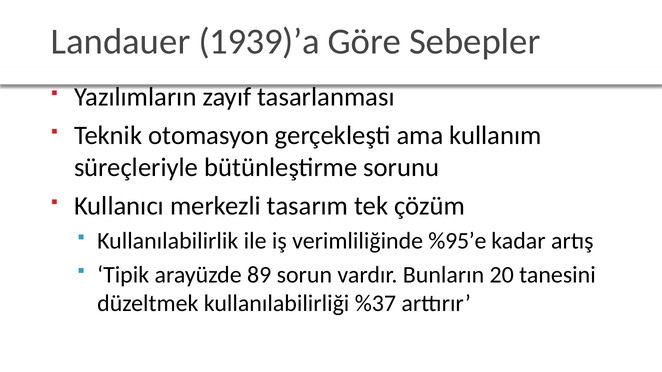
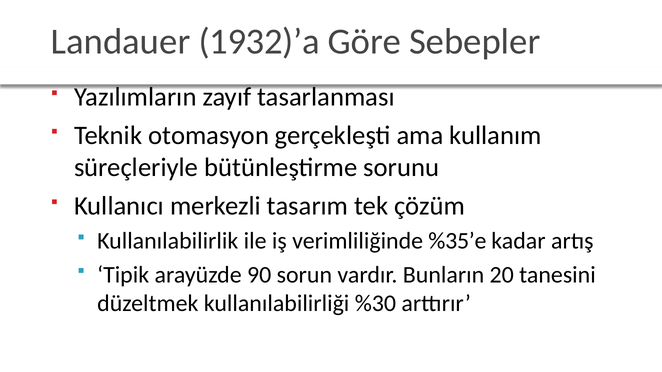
1939)’a: 1939)’a -> 1932)’a (259, 42)
%95’e: %95’e -> %35’e (457, 241)
89: 89 -> 90 (259, 275)
%37: %37 -> %30 (375, 304)
